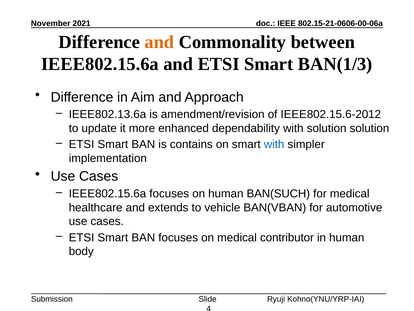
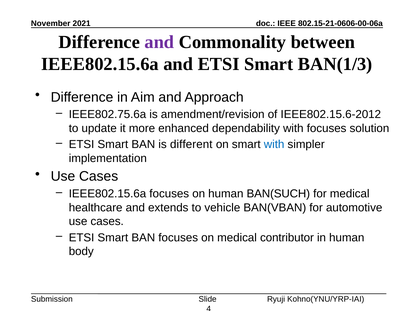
and colour: orange -> purple (159, 42)
IEEE802.13.6a: IEEE802.13.6a -> IEEE802.75.6a (107, 114)
with solution: solution -> focuses (327, 128)
contains: contains -> different (191, 144)
